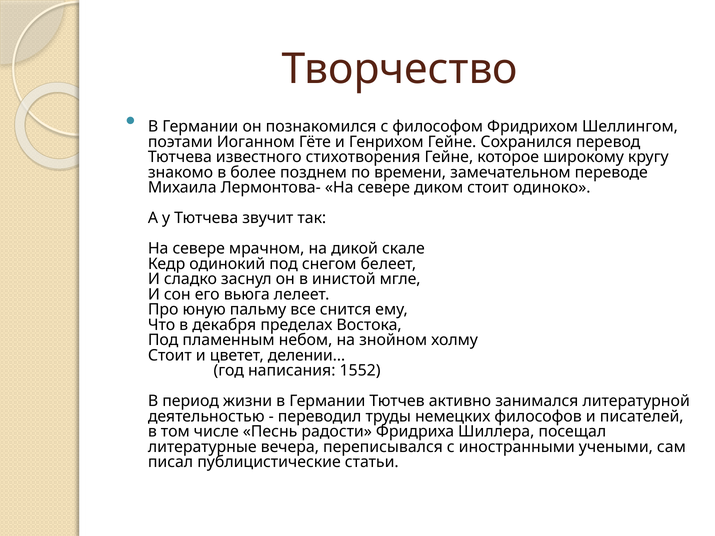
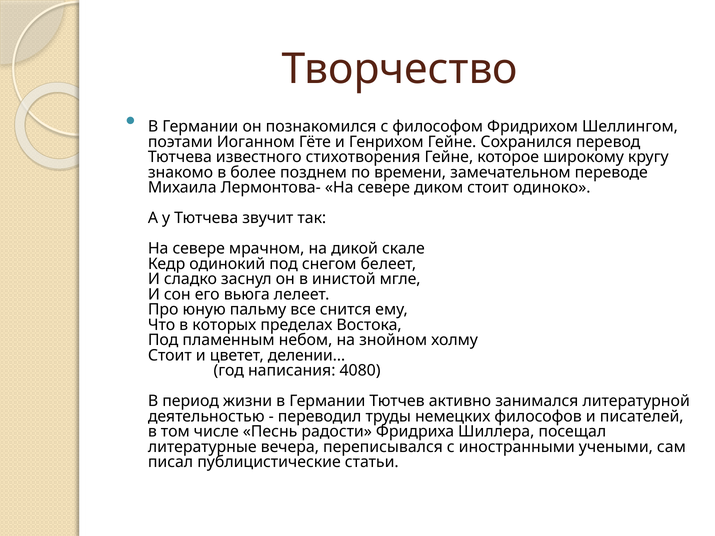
декабря: декабря -> которых (224, 325)
1552: 1552 -> 4080 (360, 371)
